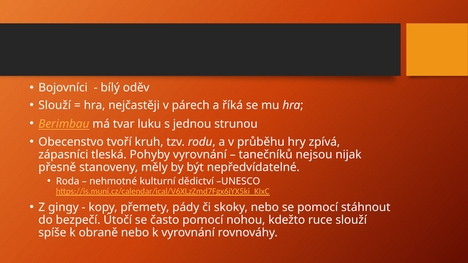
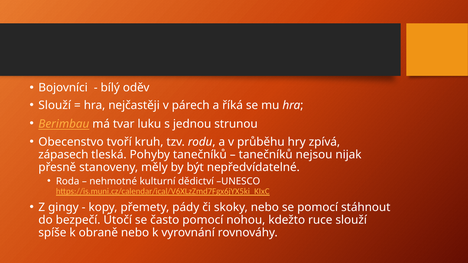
zápasníci: zápasníci -> zápasech (63, 155)
Pohyby vyrovnání: vyrovnání -> tanečníků (200, 155)
